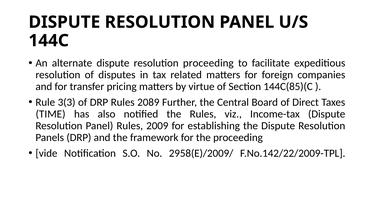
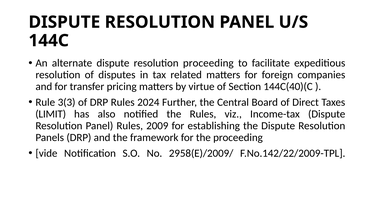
144C(85)(C: 144C(85)(C -> 144C(40)(C (288, 87)
2089: 2089 -> 2024 (148, 102)
TIME: TIME -> LIMIT (51, 114)
